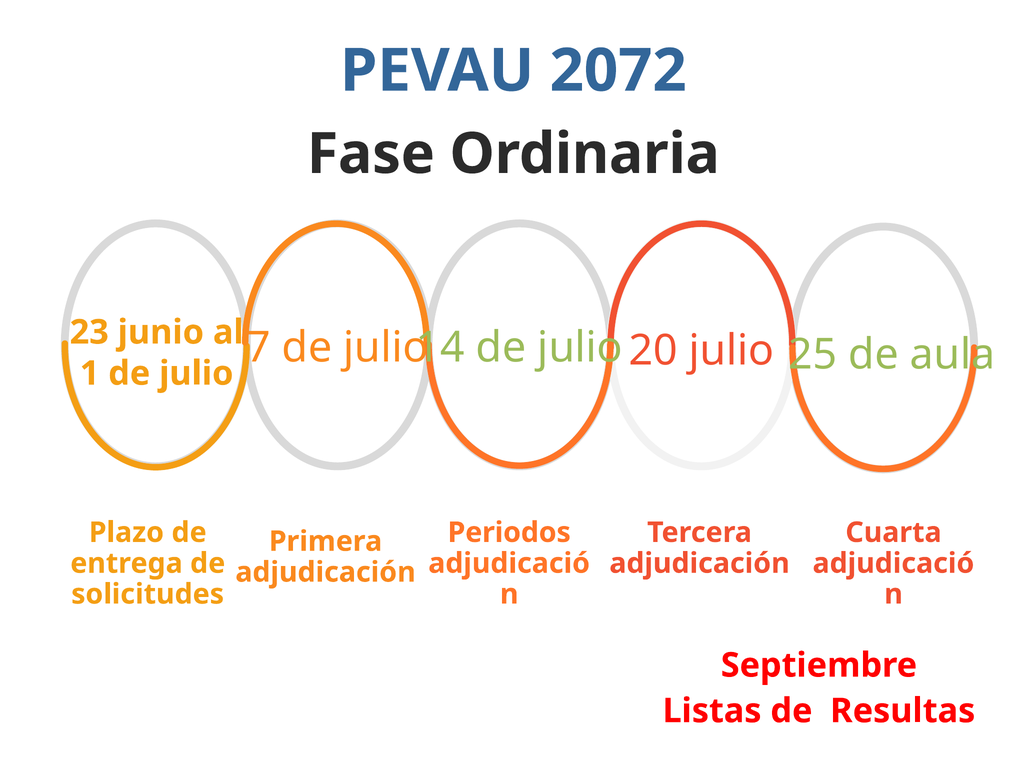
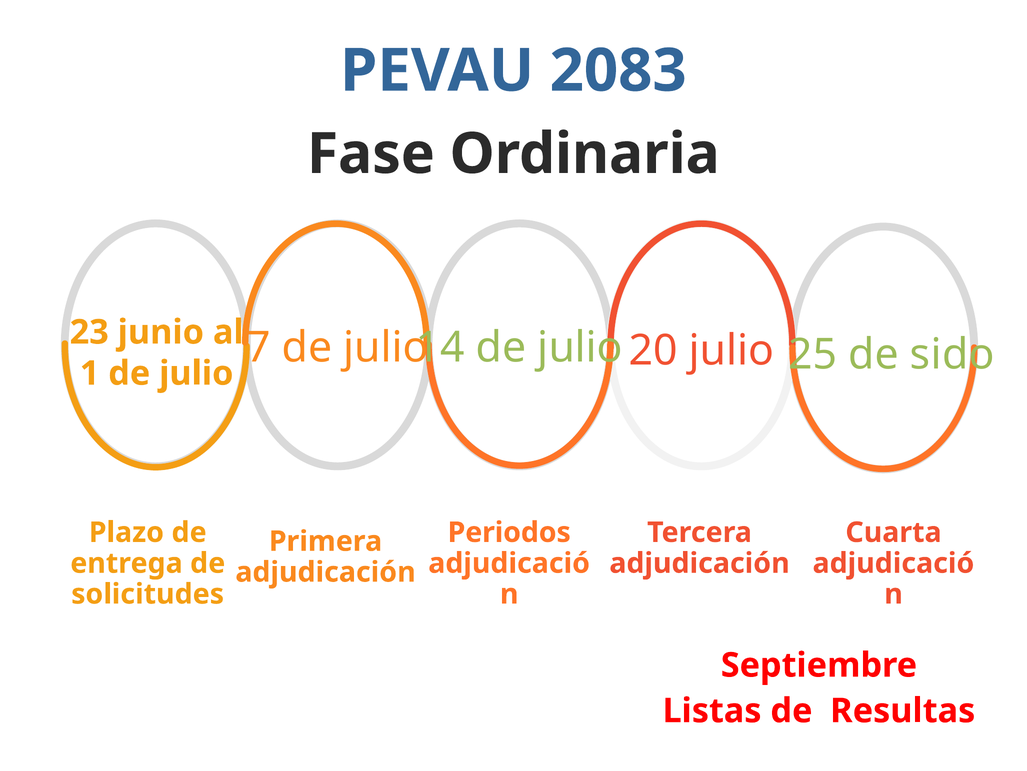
2072: 2072 -> 2083 (618, 71)
aula: aula -> sido (952, 354)
